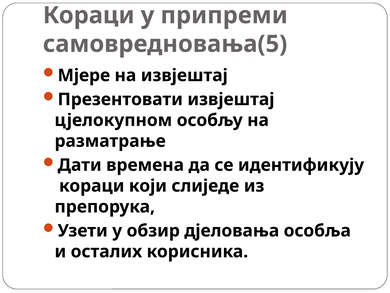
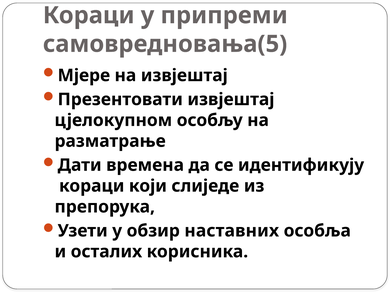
дјеловања: дјеловања -> наставних (232, 230)
